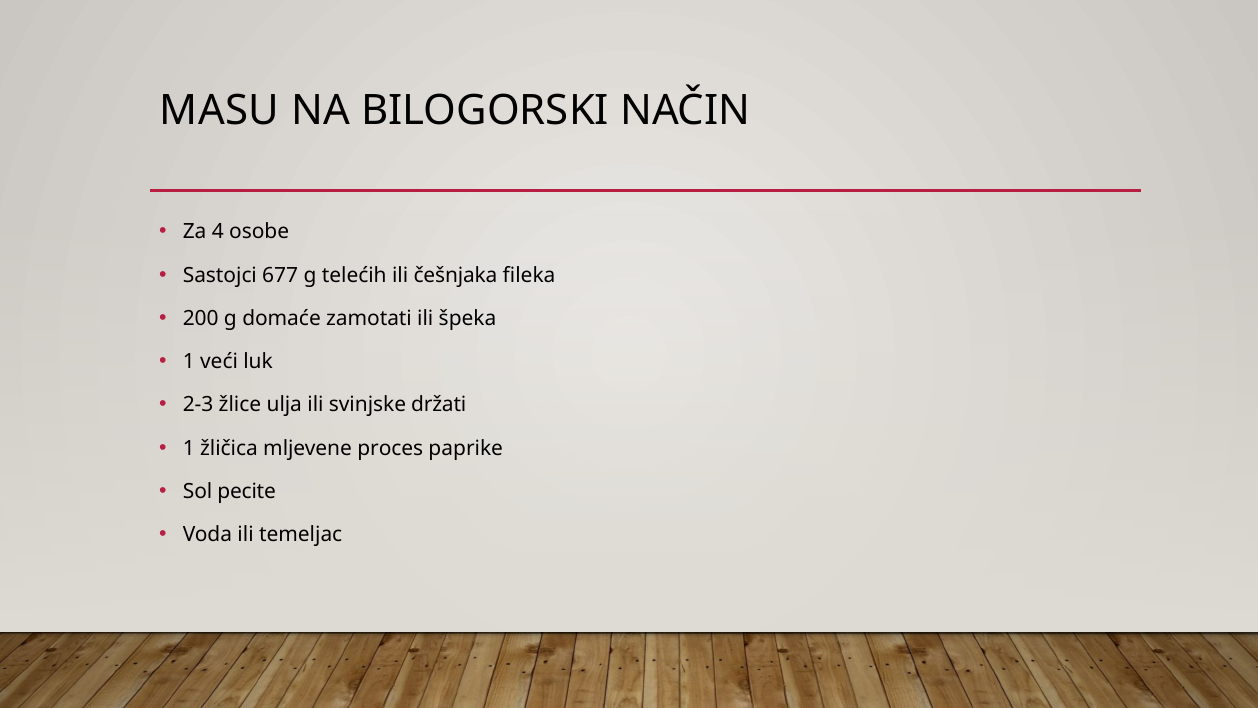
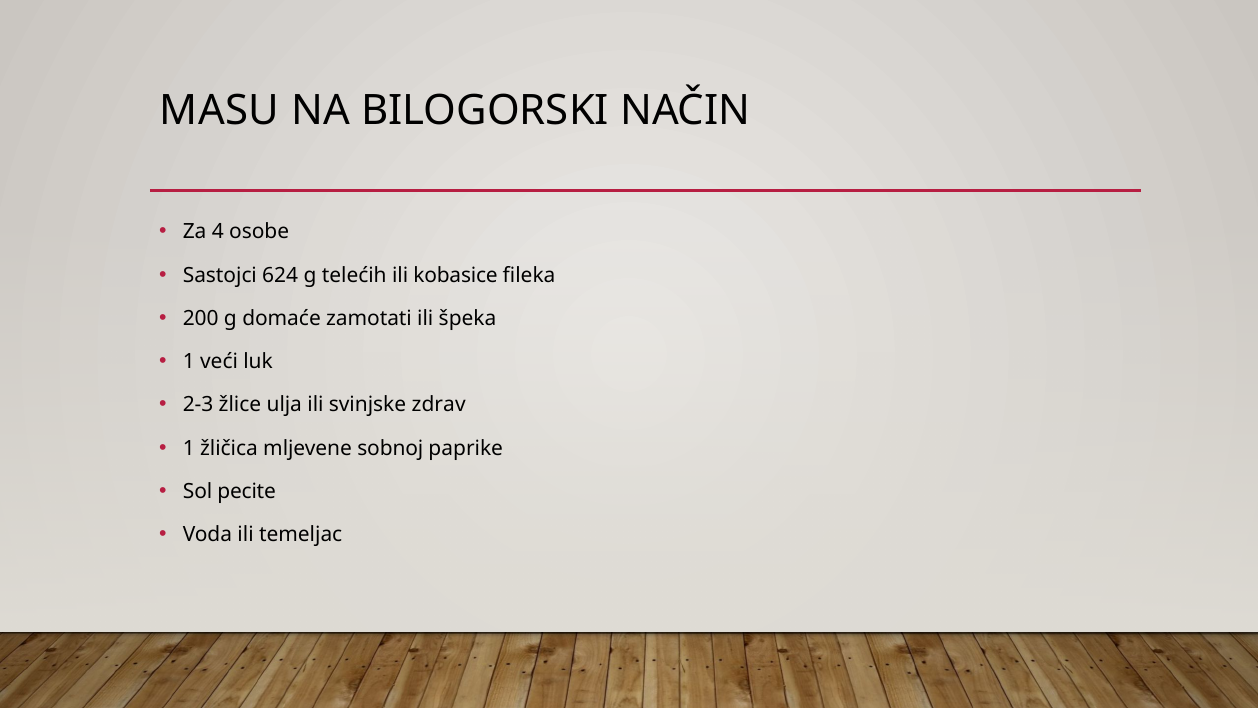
677: 677 -> 624 (280, 275)
češnjaka: češnjaka -> kobasice (456, 275)
držati: držati -> zdrav (439, 405)
proces: proces -> sobnoj (390, 448)
